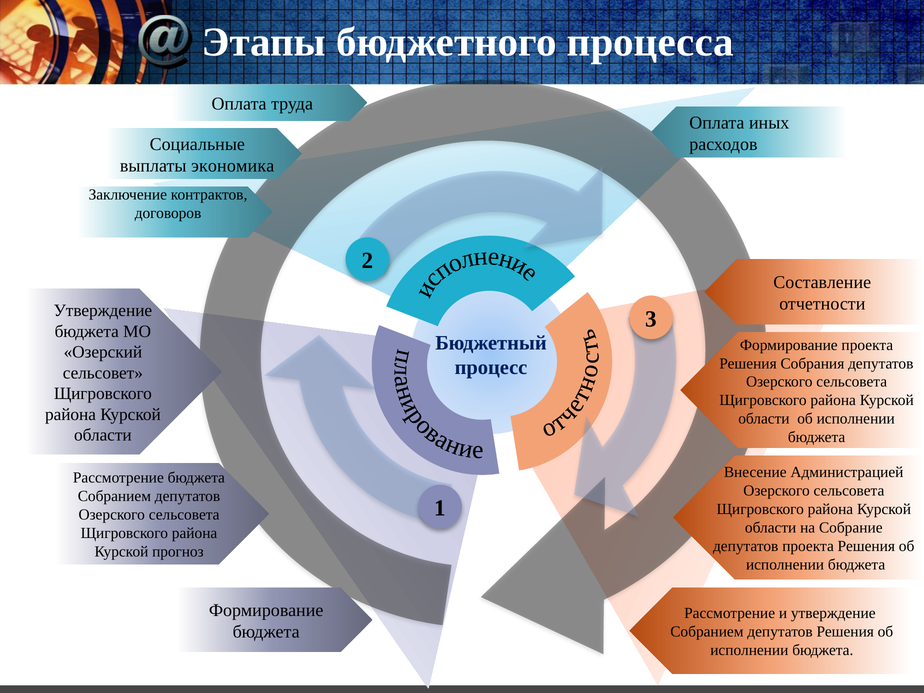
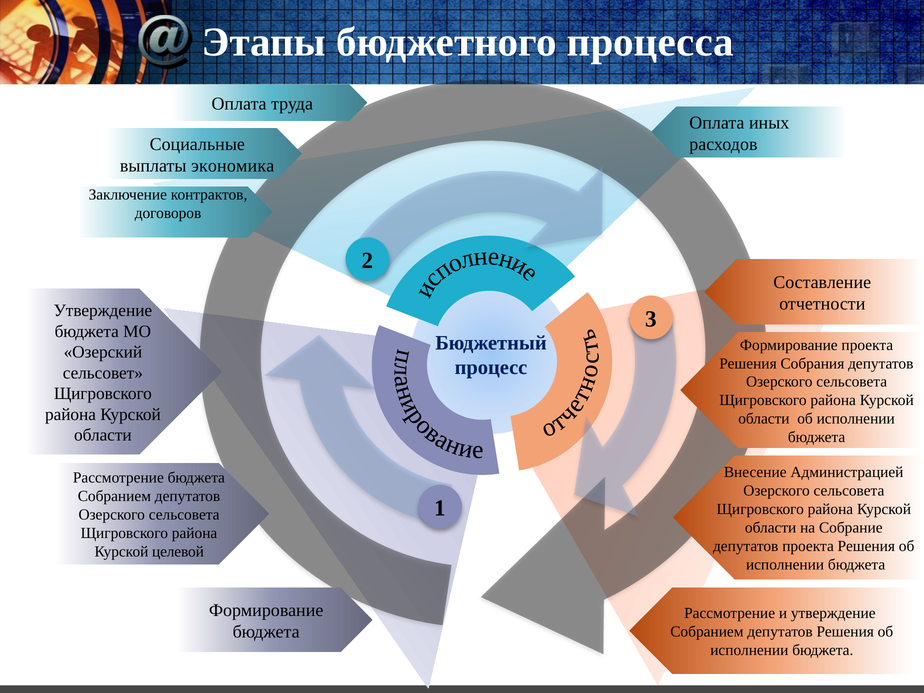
прогноз: прогноз -> целевой (178, 552)
